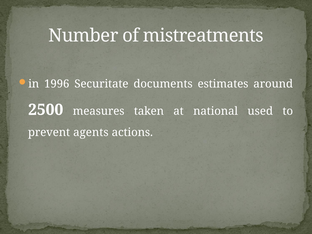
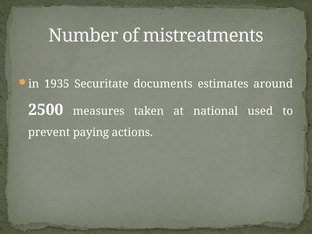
1996: 1996 -> 1935 (57, 84)
agents: agents -> paying (91, 132)
